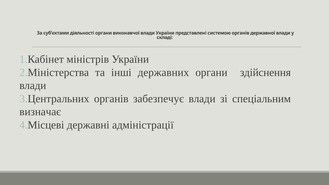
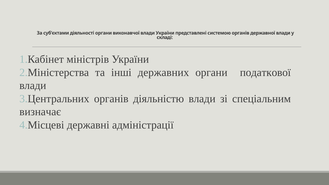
здійснення: здійснення -> податкової (265, 72)
забезпечує: забезпечує -> діяльністю (159, 99)
